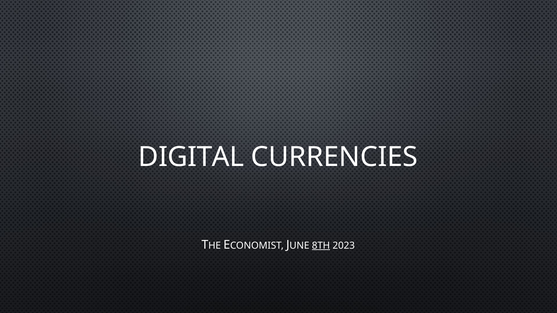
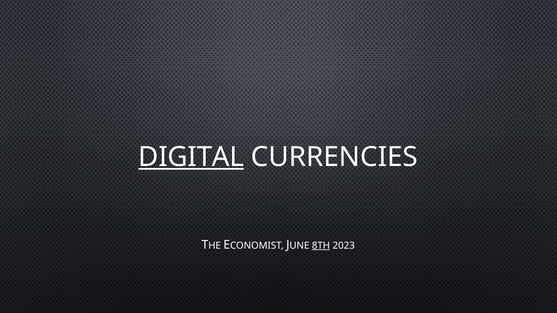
DIGITAL underline: none -> present (191, 157)
